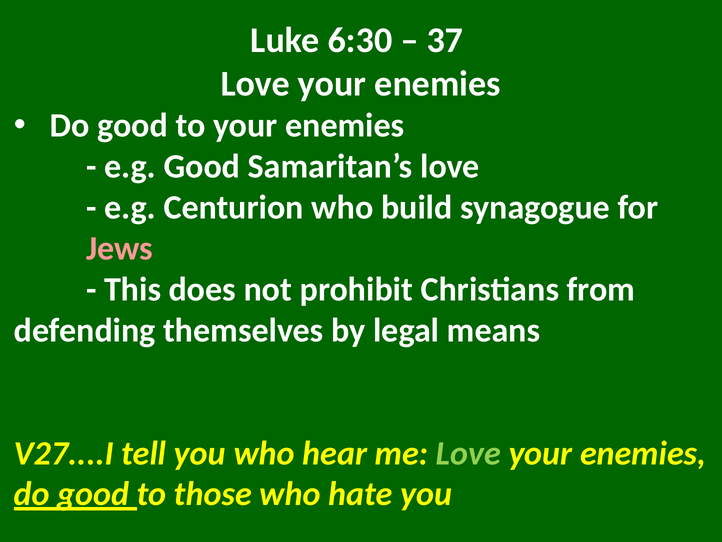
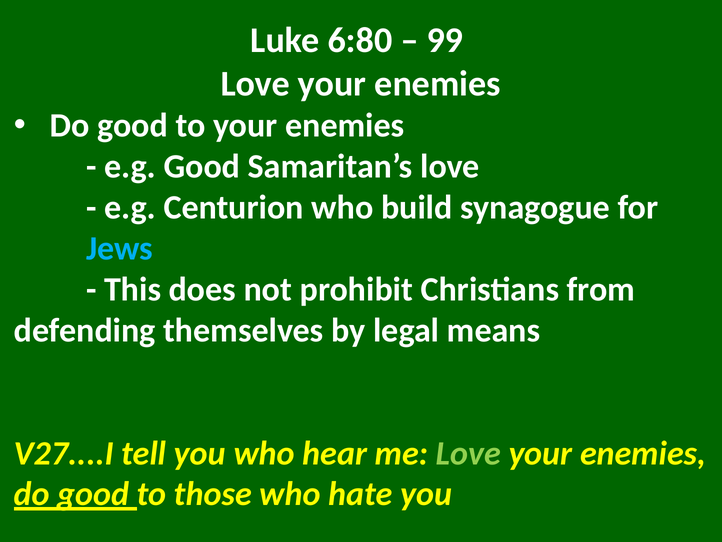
6:30: 6:30 -> 6:80 (360, 40)
37: 37 -> 99 (445, 40)
Jews colour: pink -> light blue (120, 248)
